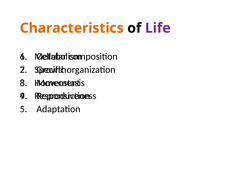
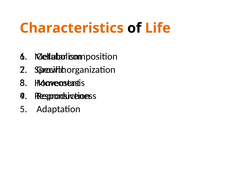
Life colour: purple -> orange (158, 28)
